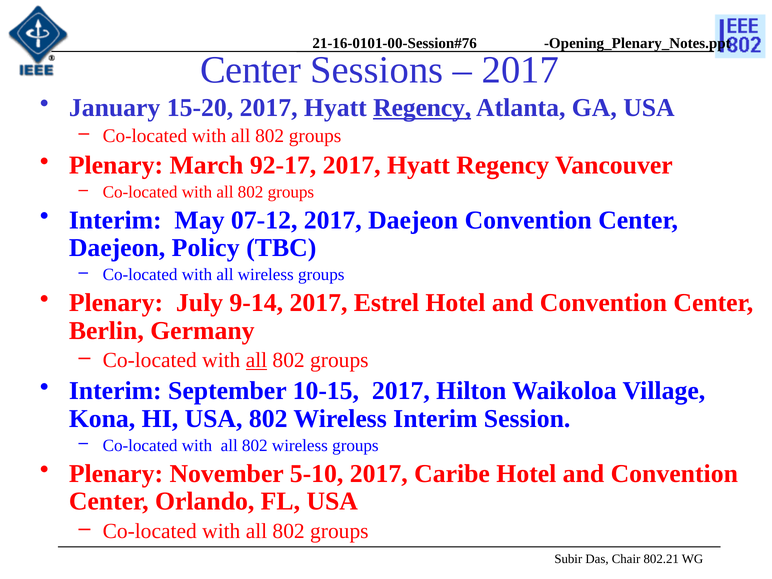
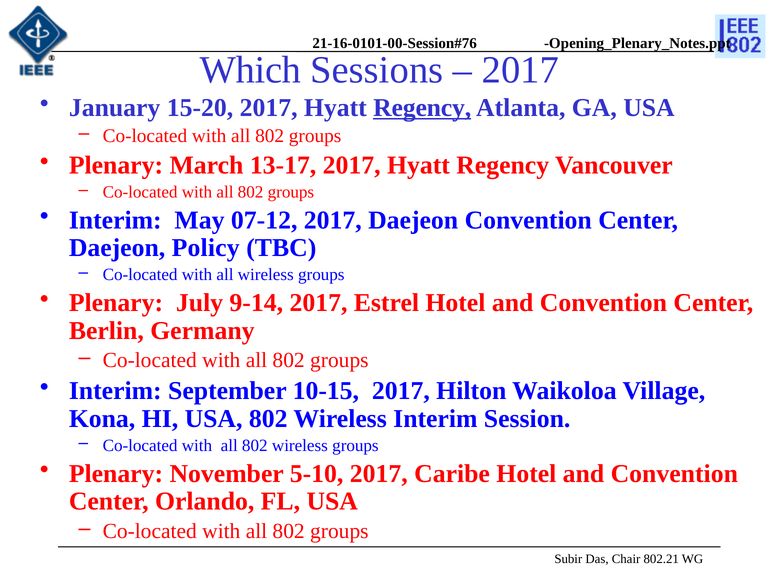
Center: Center -> Which (251, 70)
92-17: 92-17 -> 13-17 (283, 165)
all underline: present -> none (256, 360)
